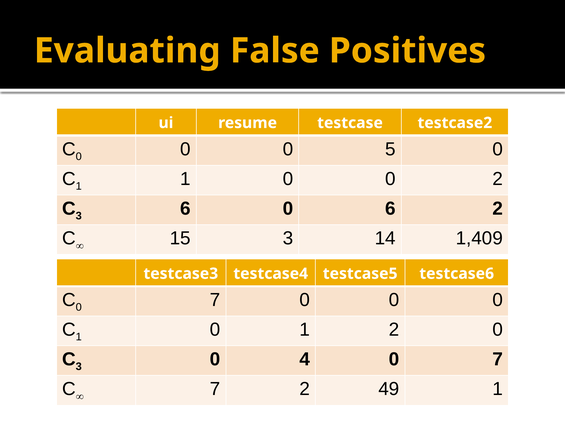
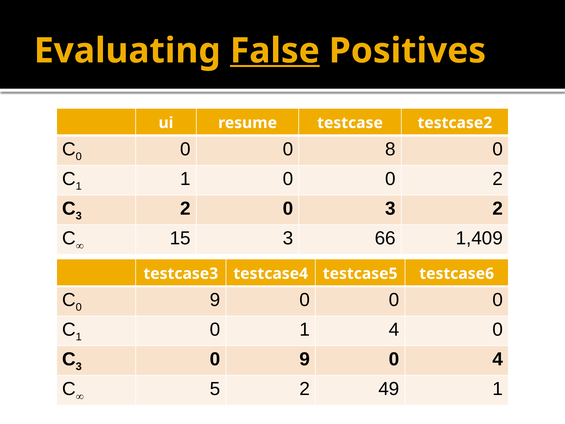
False underline: none -> present (275, 51)
5: 5 -> 8 (390, 149)
6: 6 -> 2 (185, 208)
0 6: 6 -> 3 (390, 208)
14: 14 -> 66 (385, 238)
7: 7 -> 9 (215, 300)
1 2: 2 -> 4 (394, 329)
3 0 4: 4 -> 9 (305, 359)
7: 7 -> 4 (498, 359)
7: 7 -> 5 (215, 389)
